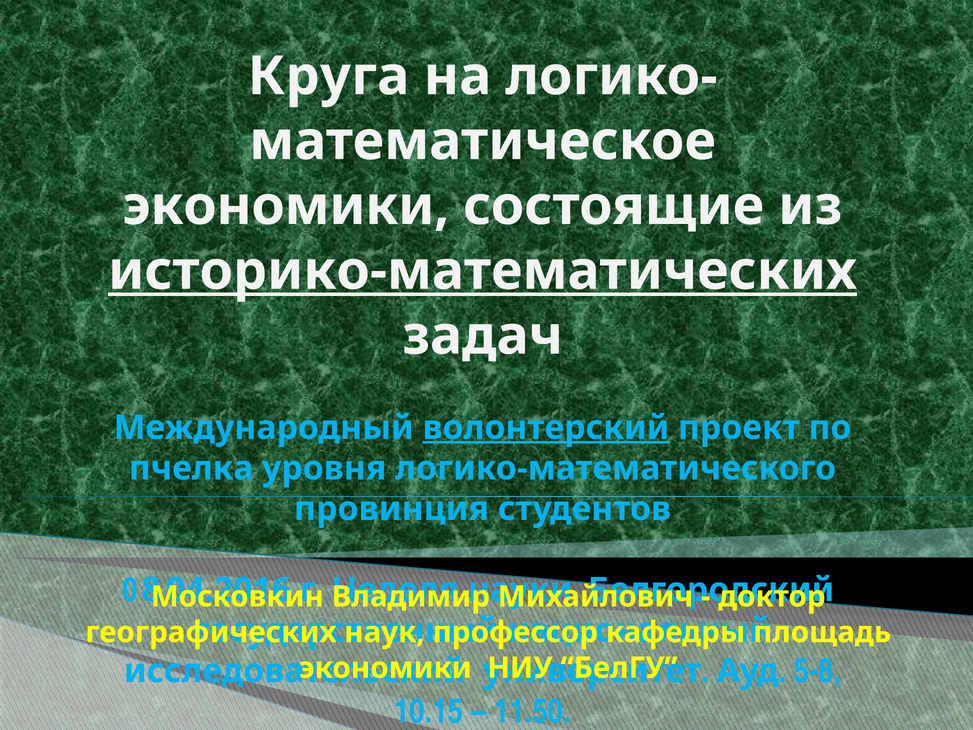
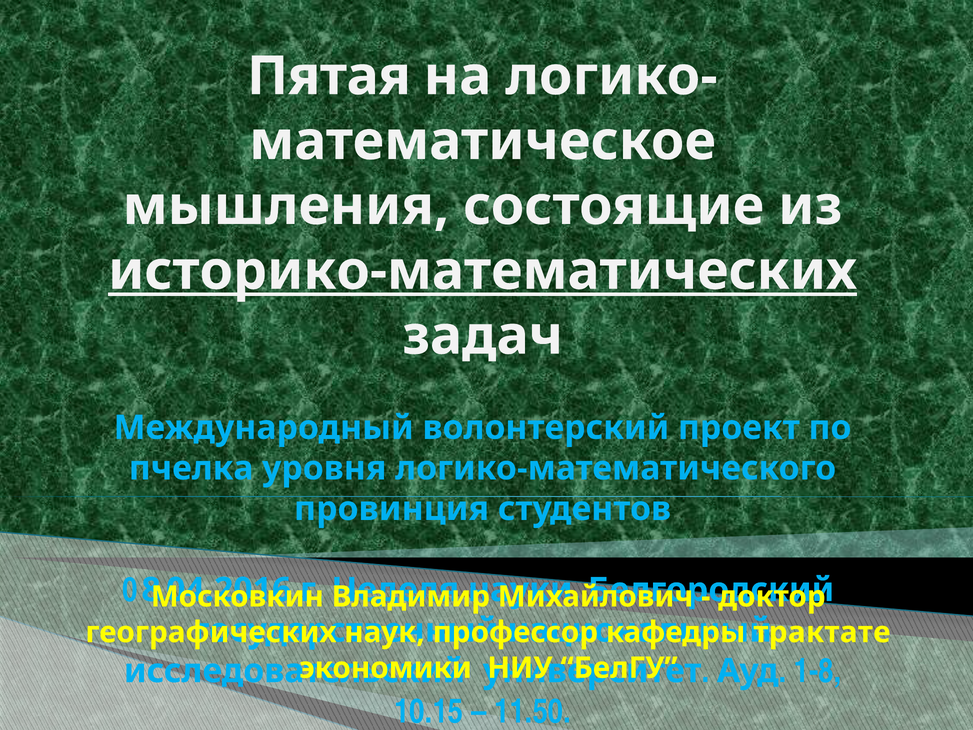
Круга: Круга -> Пятая (329, 76)
экономики: экономики -> мышления (286, 206)
волонтерский underline: present -> none (546, 428)
площадь: площадь -> трактате (822, 632)
5-8: 5-8 -> 1-8 (818, 671)
